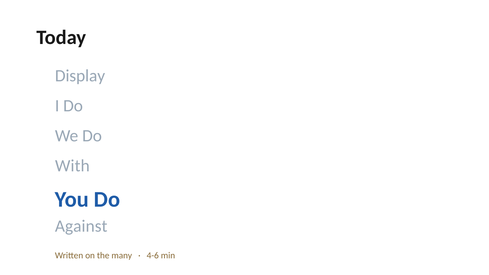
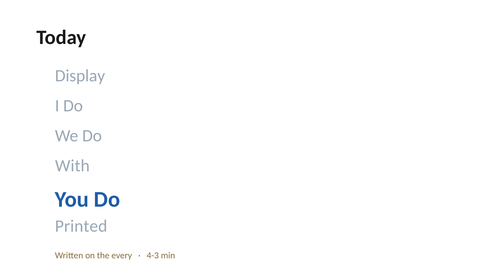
Against: Against -> Printed (81, 226)
many: many -> every (122, 255)
4-6: 4-6 -> 4-3 (153, 255)
